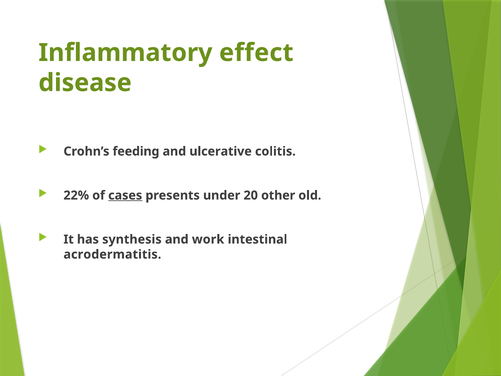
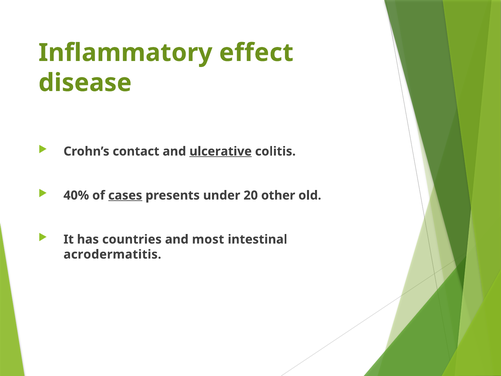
feeding: feeding -> contact (136, 151)
ulcerative underline: none -> present (221, 151)
22%: 22% -> 40% (76, 195)
synthesis: synthesis -> countries (132, 239)
work: work -> most (208, 239)
